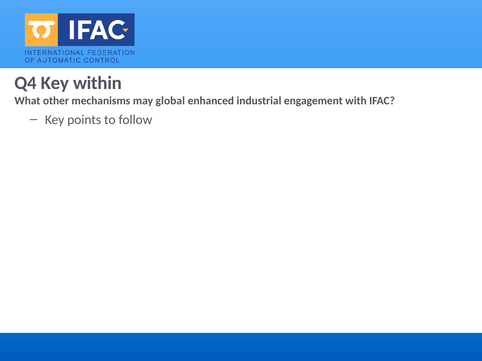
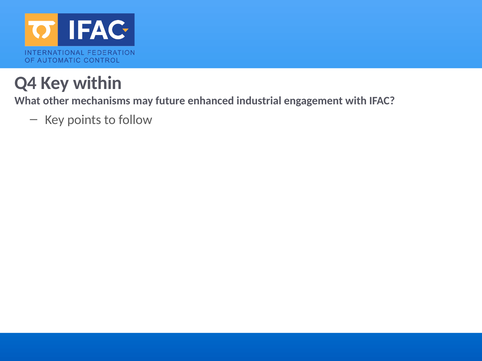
global: global -> future (170, 101)
